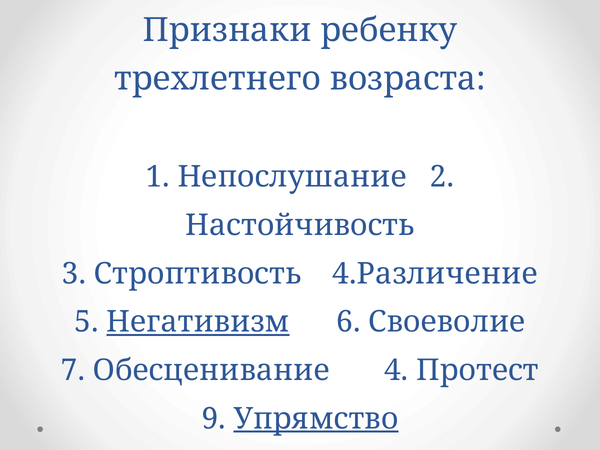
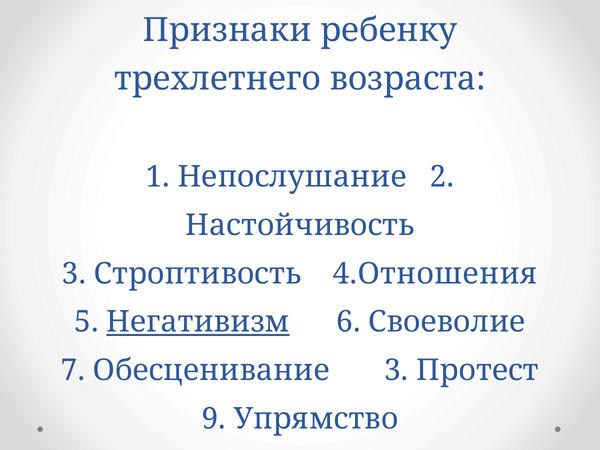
4.Различение: 4.Различение -> 4.Отношения (435, 274)
Обесценивание 4: 4 -> 3 (396, 370)
Упрямство underline: present -> none (316, 419)
